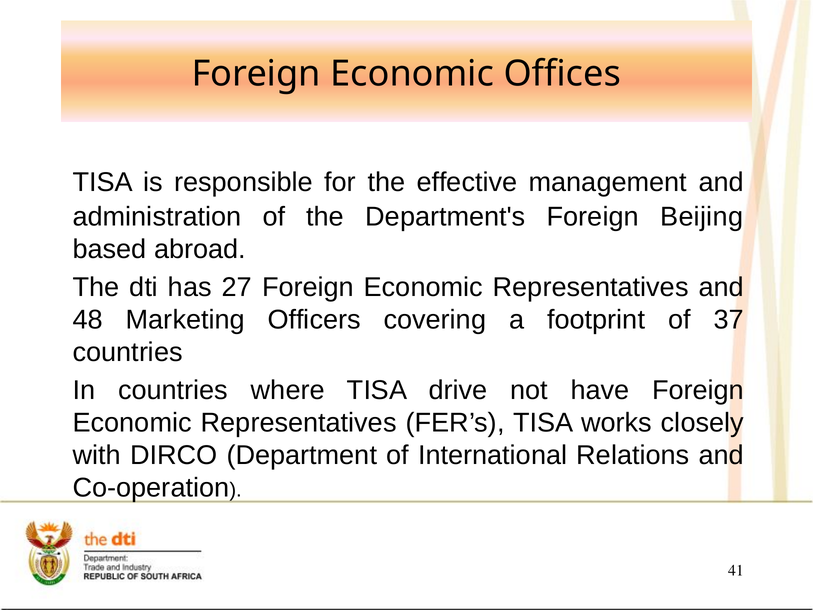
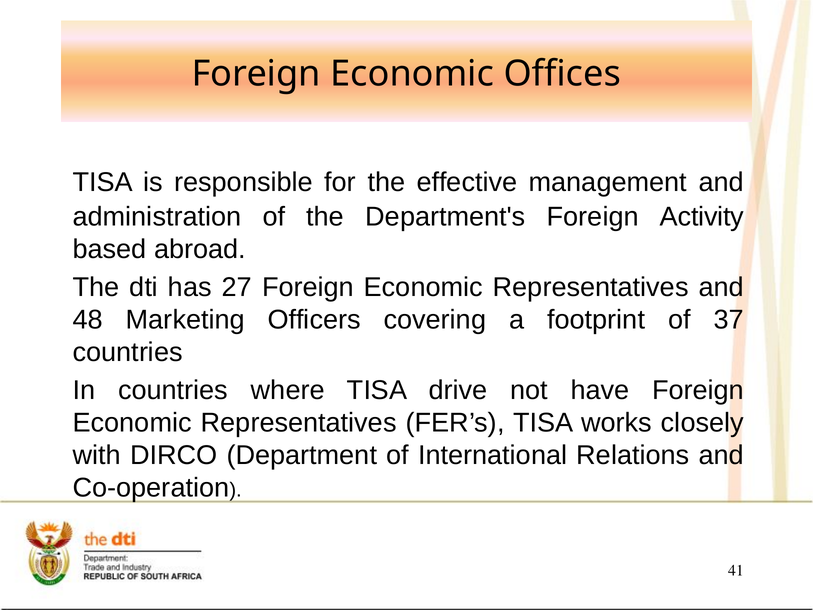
Beijing: Beijing -> Activity (702, 217)
